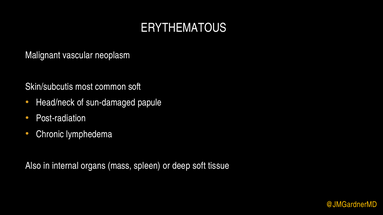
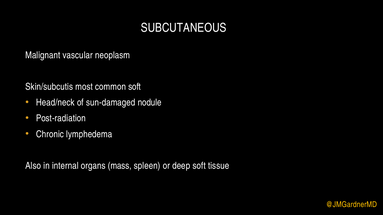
ERYTHEMATOUS: ERYTHEMATOUS -> SUBCUTANEOUS (184, 28)
papule: papule -> nodule (150, 103)
